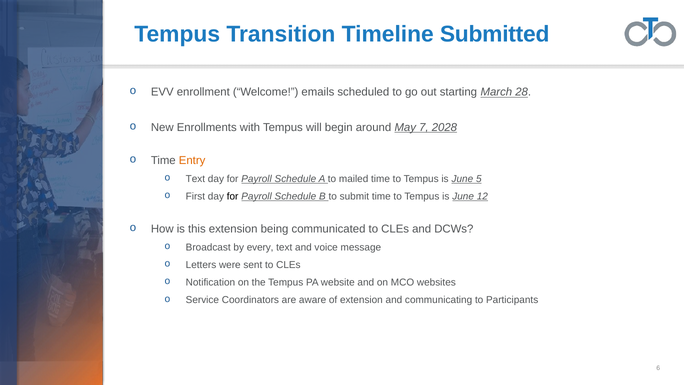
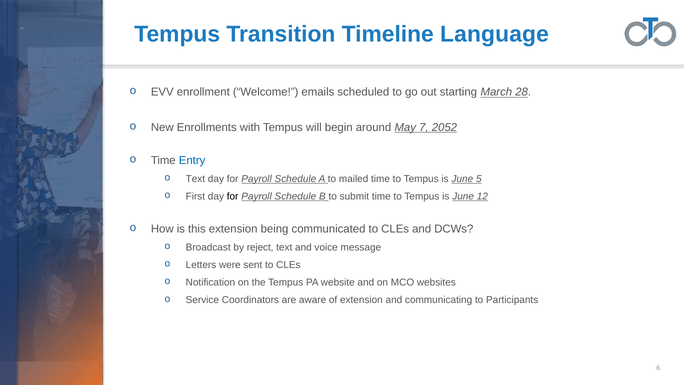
Submitted: Submitted -> Language (494, 34)
2028: 2028 -> 2052 (444, 127)
Entry colour: orange -> blue (192, 161)
every: every -> reject (260, 247)
